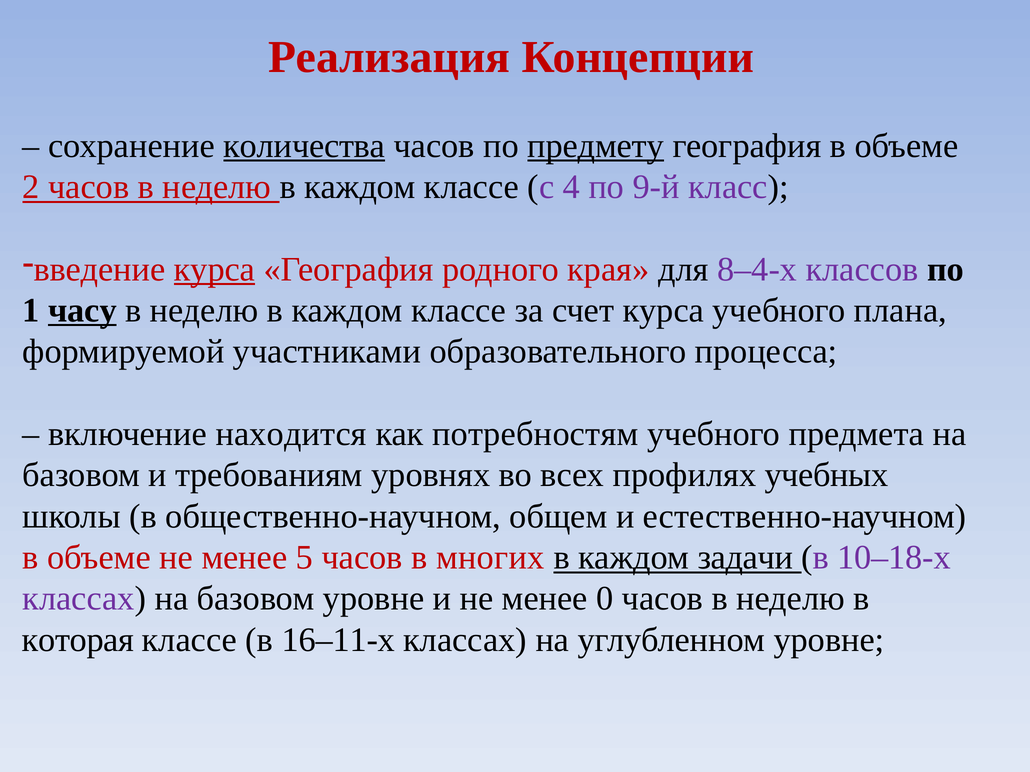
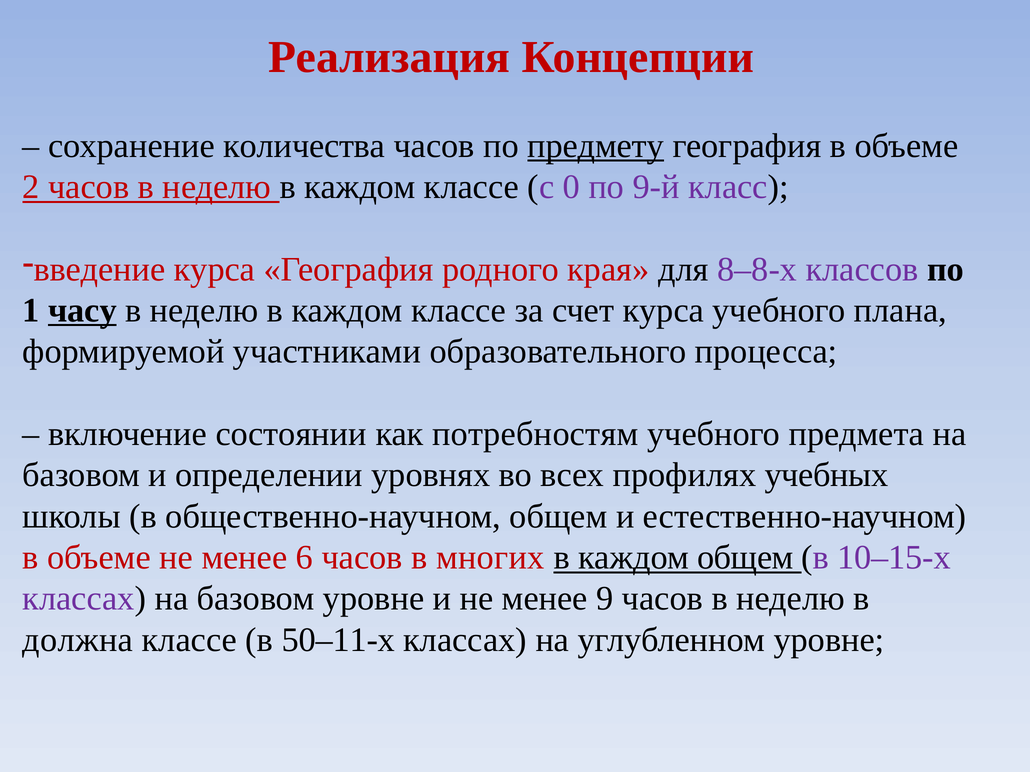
количества underline: present -> none (304, 146)
4: 4 -> 0 (571, 187)
курса underline: present -> none (215, 269)
8–4-х: 8–4-х -> 8–8-х (757, 269)
находится: находится -> состоянии (291, 434)
требованиям: требованиям -> определении (269, 475)
5: 5 -> 6 (304, 558)
каждом задачи: задачи -> общем (745, 558)
10–18-х: 10–18-х -> 10–15-х (894, 558)
0: 0 -> 9 (605, 599)
которая: которая -> должна (78, 640)
16–11-х: 16–11-х -> 50–11-х (338, 640)
